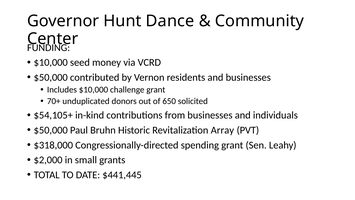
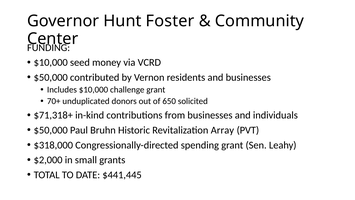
Dance: Dance -> Foster (170, 21)
$54,105+: $54,105+ -> $71,318+ (53, 115)
